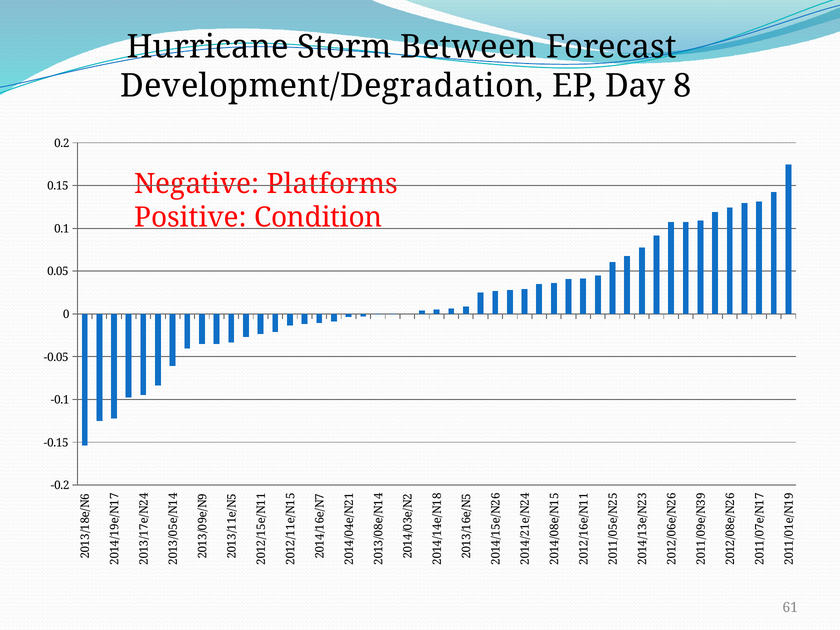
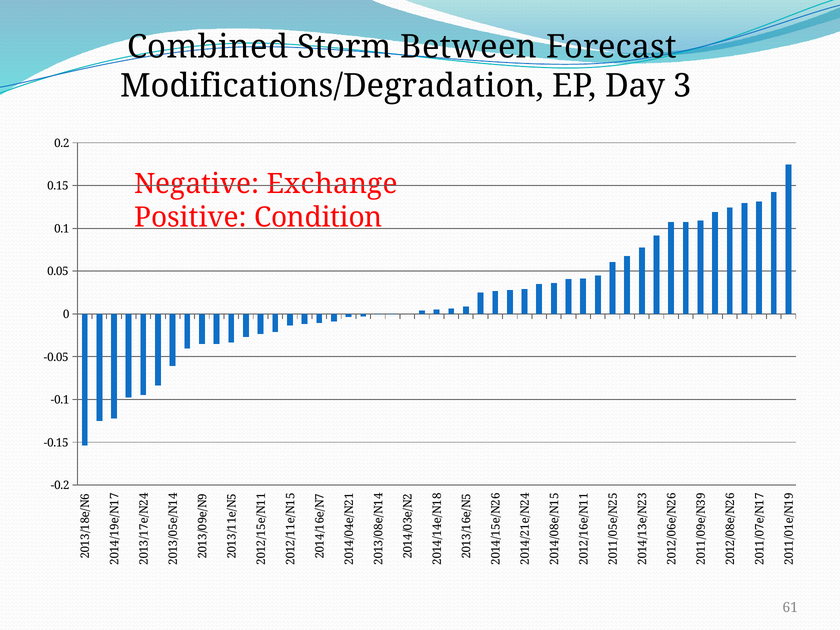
Hurricane: Hurricane -> Combined (208, 47)
Development/Degradation: Development/Degradation -> Modifications/Degradation (332, 86)
Day 8: 8 -> 3 (683, 86)
Platforms: Platforms -> Exchange (332, 184)
